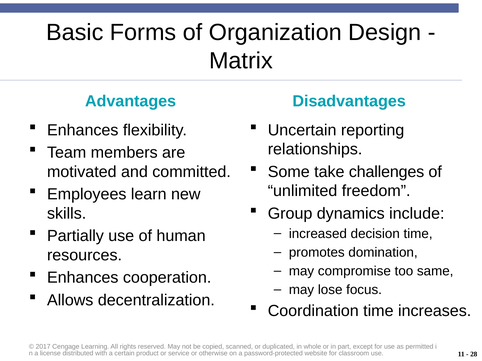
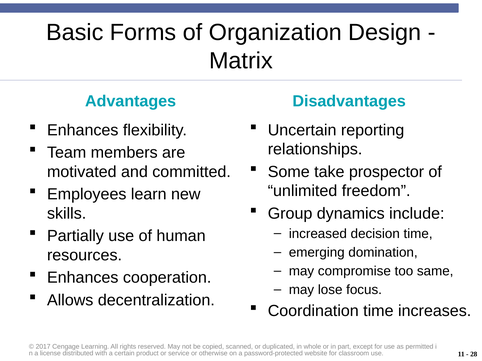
challenges: challenges -> prospector (387, 172)
promotes: promotes -> emerging (317, 253)
